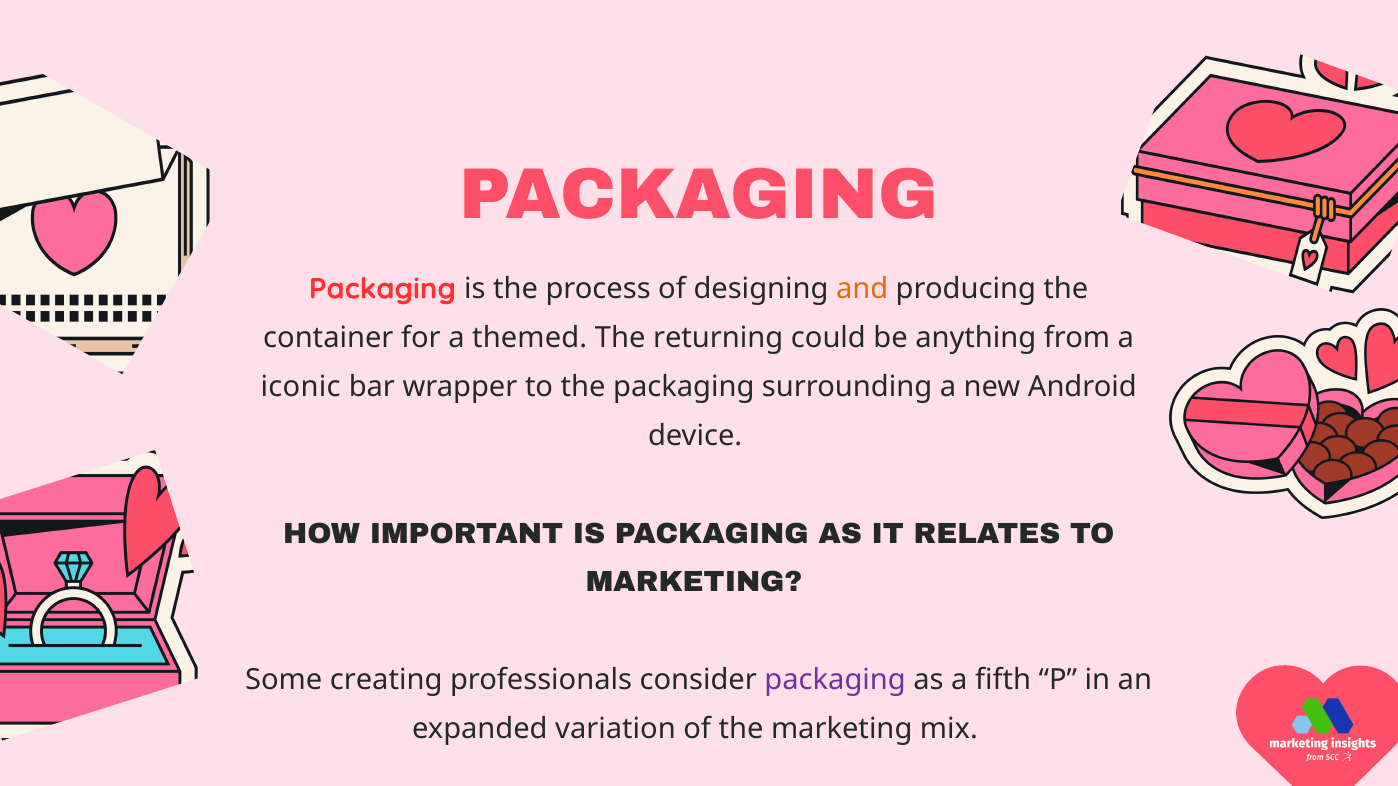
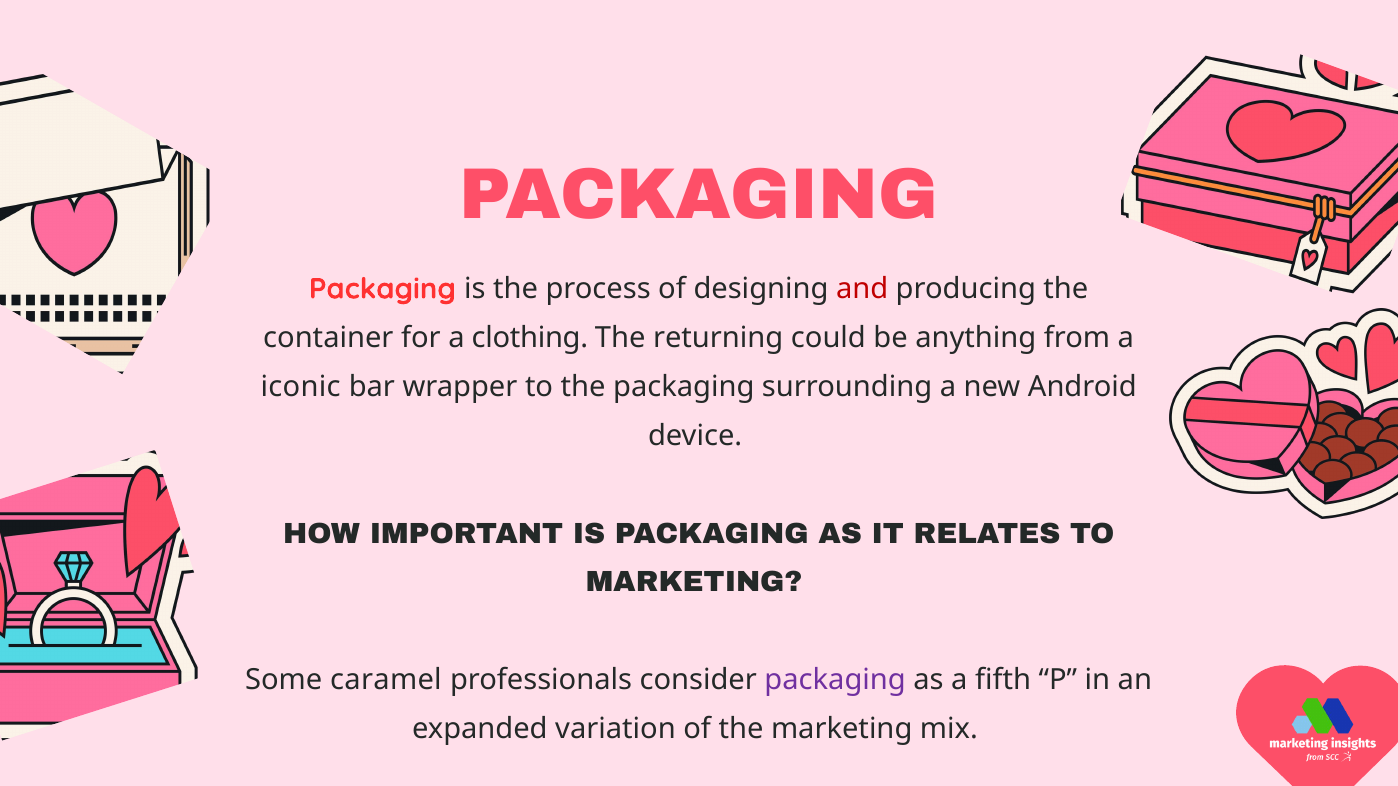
and colour: orange -> red (862, 289)
themed: themed -> clothing (530, 338)
creating: creating -> caramel (386, 680)
